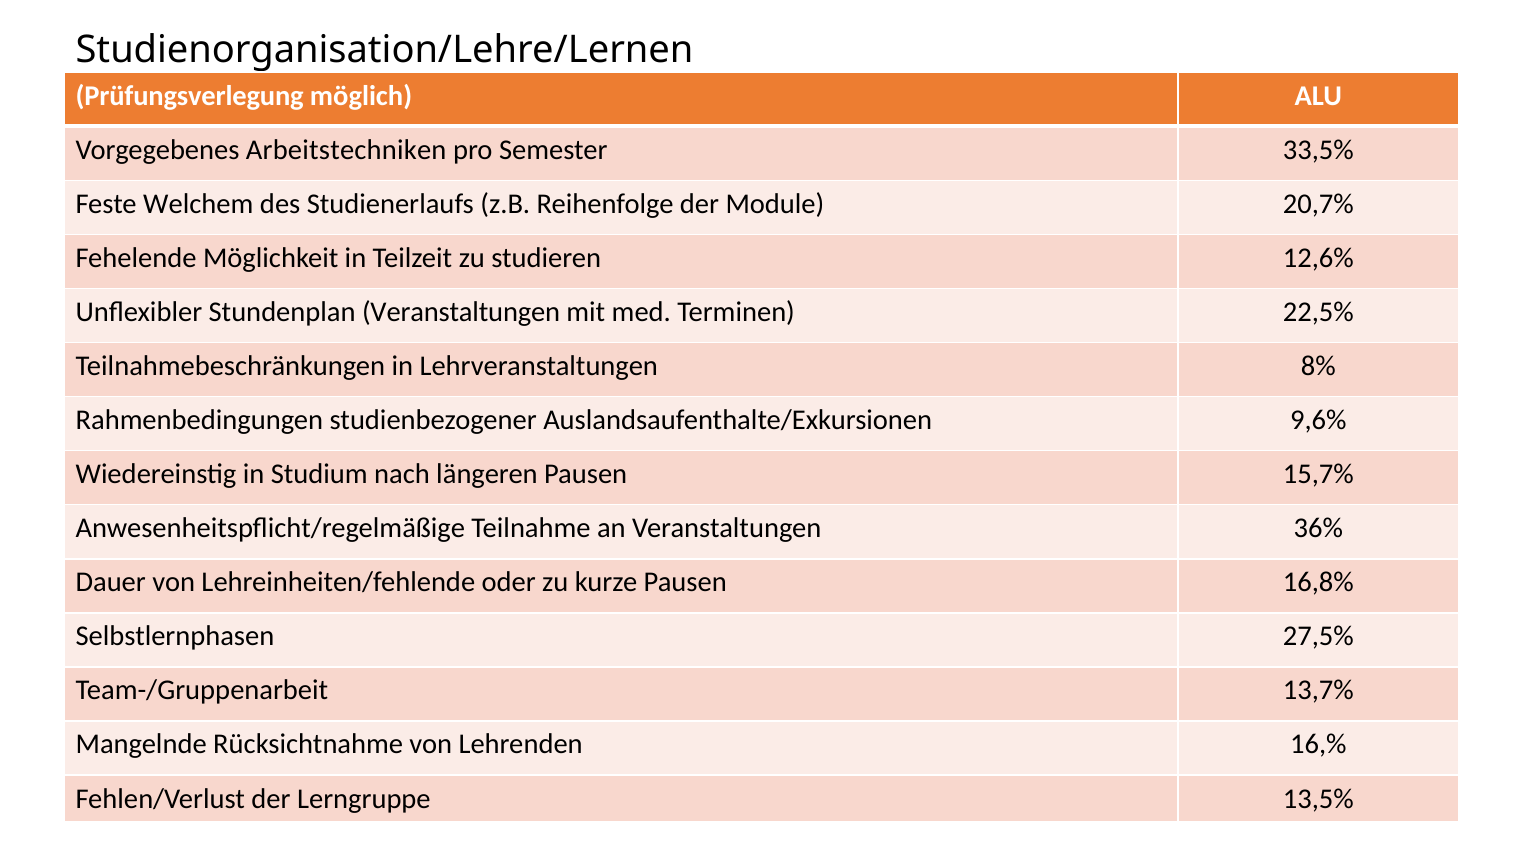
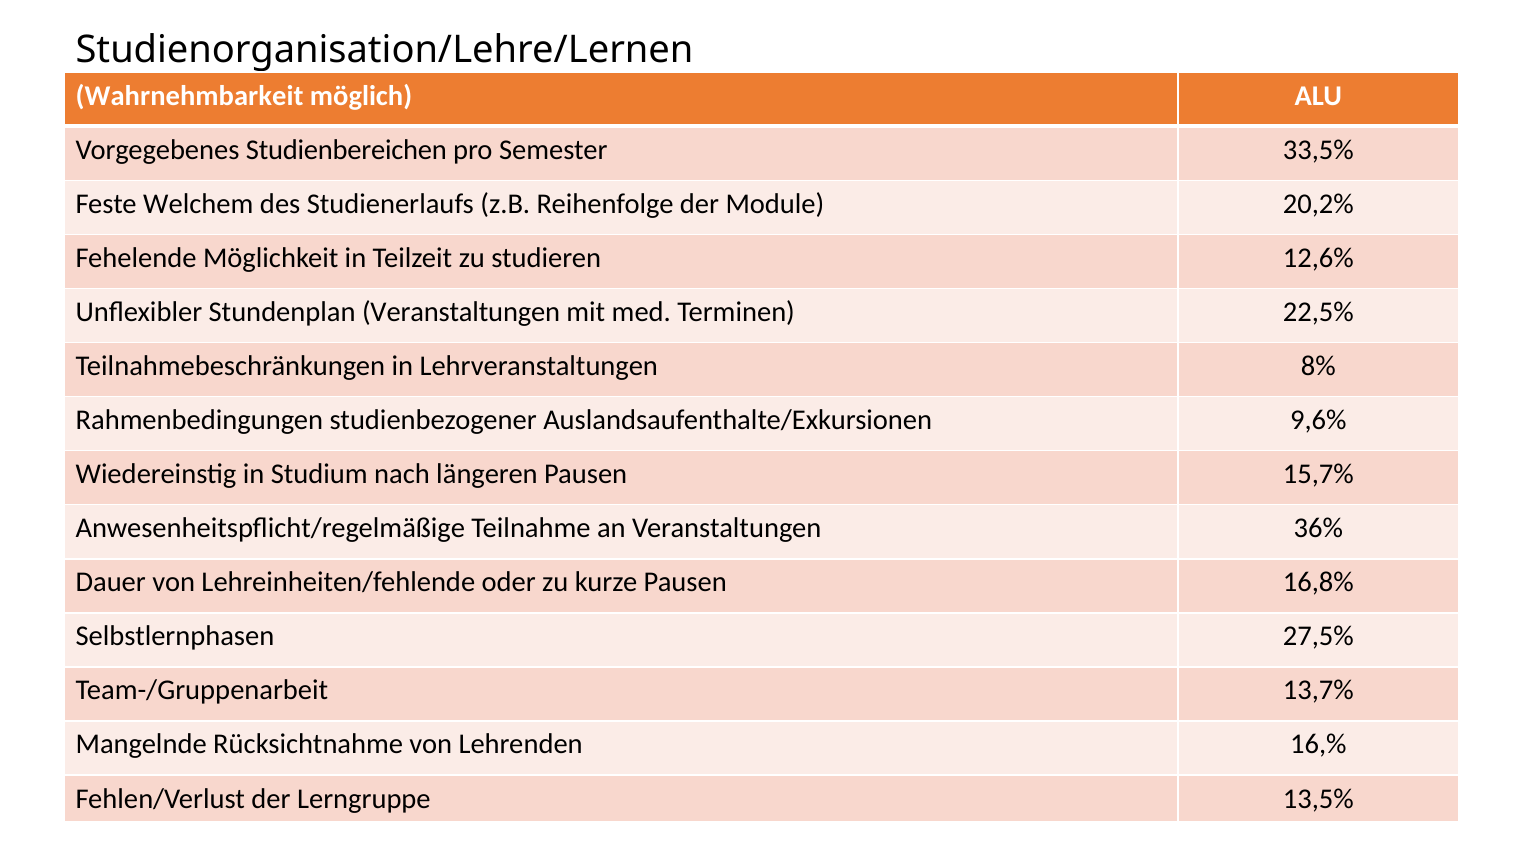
Prüfungsverlegung: Prüfungsverlegung -> Wahrnehmbarkeit (190, 96)
Arbeitstechniken: Arbeitstechniken -> Studienbereichen (346, 150)
20,7%: 20,7% -> 20,2% (1318, 204)
